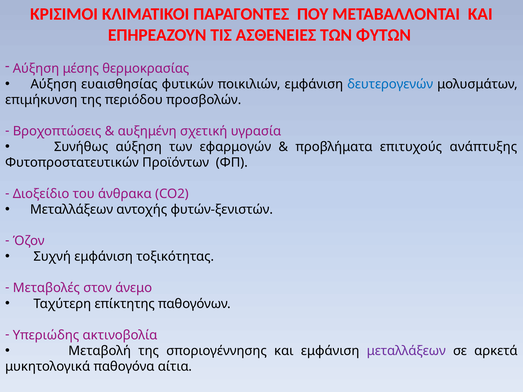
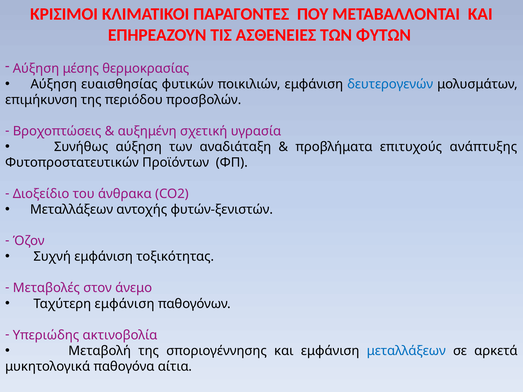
εφαρμογών: εφαρμογών -> αναδιάταξη (235, 147)
Ταχύτερη επίκτητης: επίκτητης -> εμφάνιση (125, 304)
μεταλλάξεων colour: purple -> blue (406, 351)
